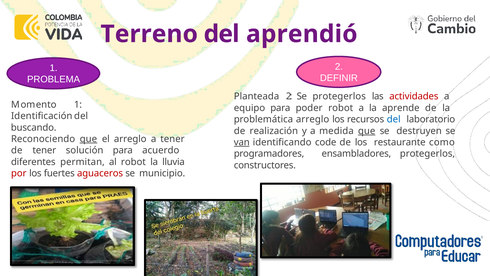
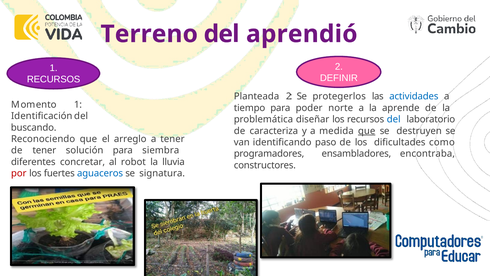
PROBLEMA: PROBLEMA -> RECURSOS (54, 79)
actividades colour: red -> blue (414, 96)
equipo: equipo -> tiempo (250, 108)
poder robot: robot -> norte (341, 108)
problemática arreglo: arreglo -> diseñar (313, 119)
realización: realización -> caracteriza (274, 131)
que underline: present -> none (88, 139)
van underline: present -> none (242, 142)
code: code -> paso (326, 142)
restaurante: restaurante -> dificultades (400, 142)
acuerdo: acuerdo -> siembra (161, 150)
ensambladores protegerlos: protegerlos -> encontraba (427, 154)
permitan: permitan -> concretar (83, 162)
aguaceros colour: red -> blue (100, 173)
municipio: municipio -> signatura (162, 173)
